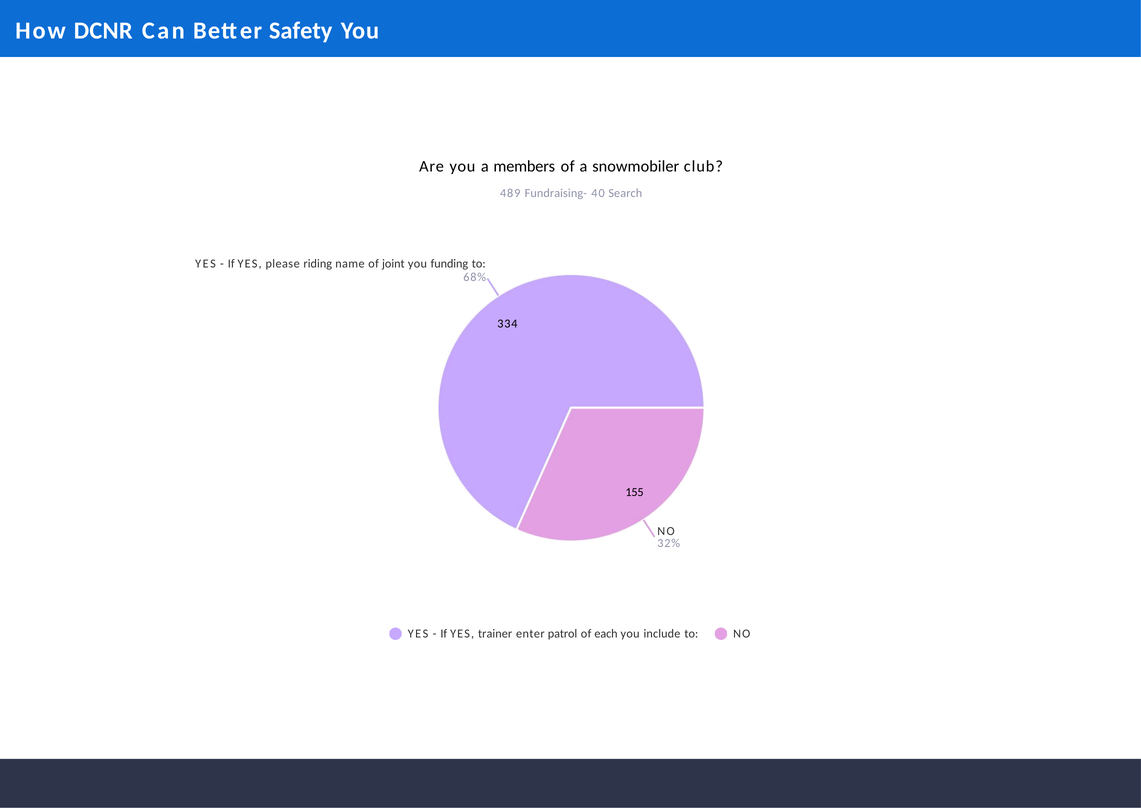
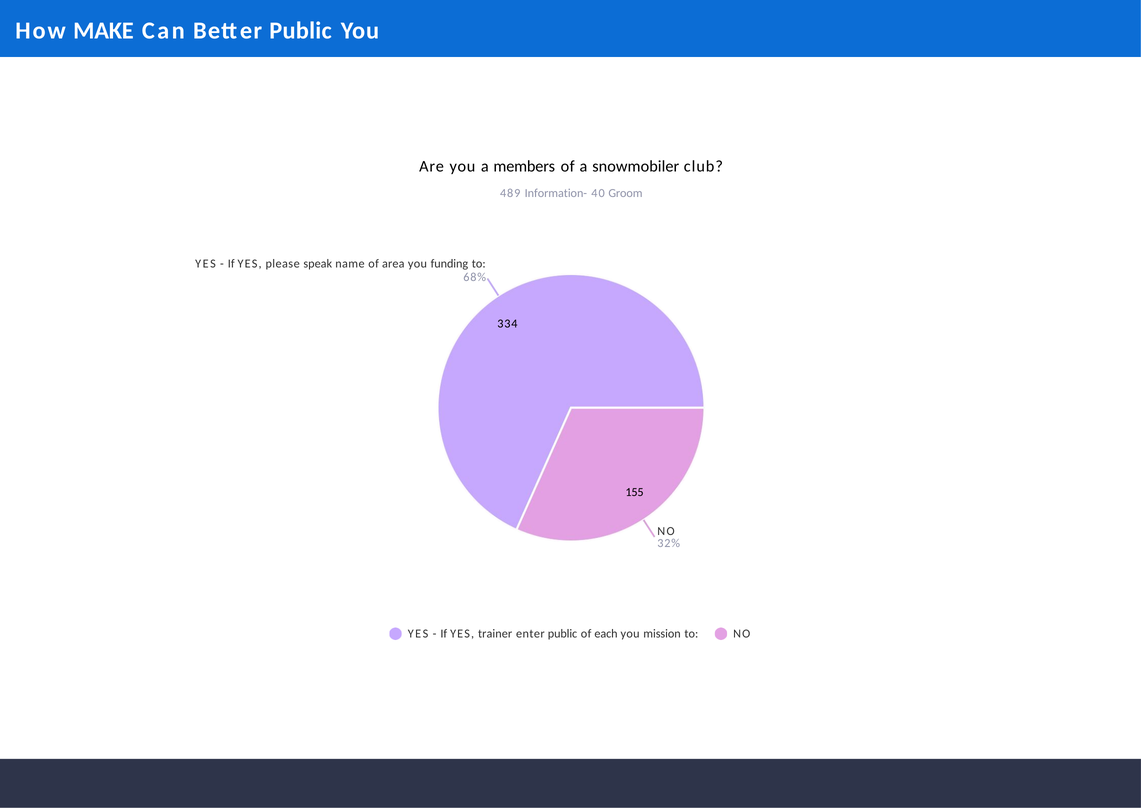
DCNR: DCNR -> MAKE (103, 31)
Better Safety: Safety -> Public (301, 31)
Fundraising-: Fundraising- -> Information- (556, 193)
Search: Search -> Groom (625, 193)
riding: riding -> speak (318, 264)
joint: joint -> area (393, 264)
enter patrol: patrol -> public (563, 634)
include: include -> mission (662, 634)
